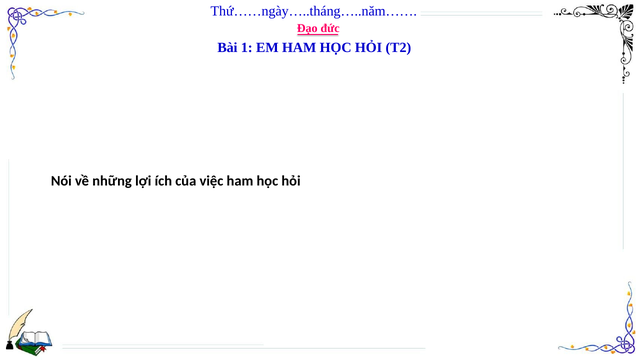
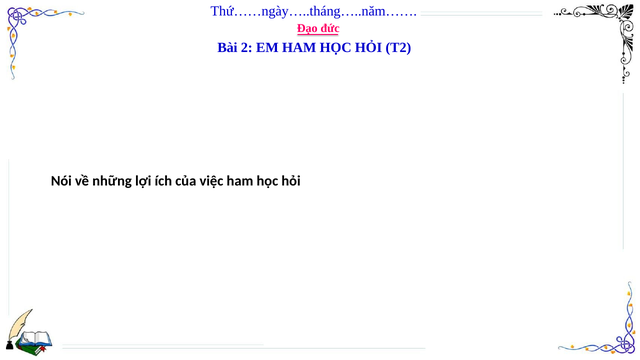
1: 1 -> 2 (247, 48)
